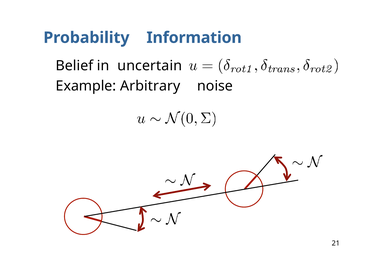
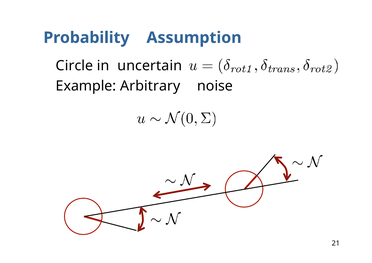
Information: Information -> Assumption (194, 38)
Belief: Belief -> Circle (74, 66)
